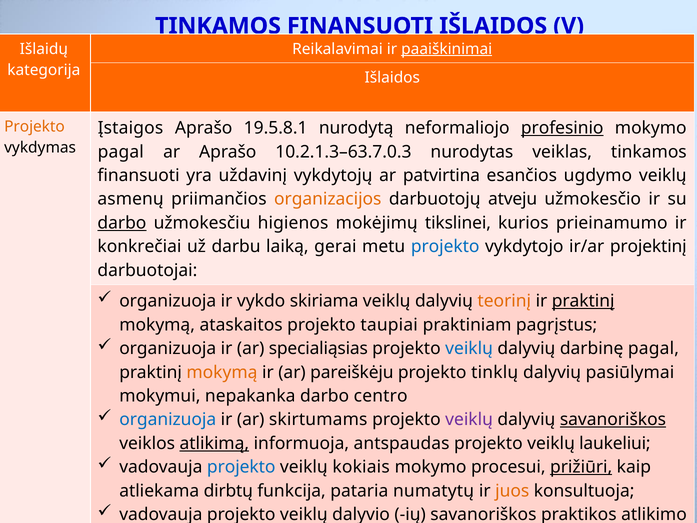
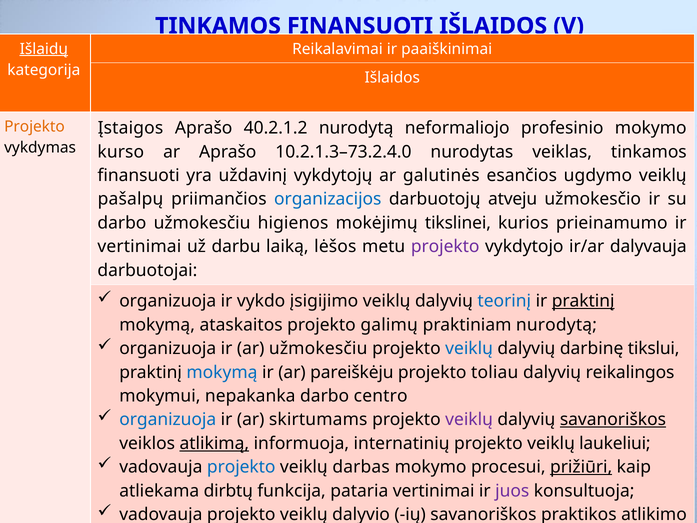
Išlaidų underline: none -> present (44, 49)
paaiškinimai underline: present -> none (447, 49)
19.5.8.1: 19.5.8.1 -> 40.2.1.2 (276, 128)
profesinio underline: present -> none (562, 128)
pagal: pagal -> kurso (121, 152)
10.2.1.3–63.7.0.3: 10.2.1.3–63.7.0.3 -> 10.2.1.3–73.2.4.0 (343, 152)
patvirtina: patvirtina -> galutinės (441, 175)
asmenų: asmenų -> pašalpų (131, 199)
organizacijos colour: orange -> blue (328, 199)
darbo underline: present -> none (122, 223)
konkrečiai: konkrečiai -> vertinimai (139, 247)
gerai: gerai -> lėšos (335, 247)
projekto colour: blue -> purple (445, 247)
projektinį: projektinį -> dalyvauja (648, 247)
skiriama: skiriama -> įsigijimo (324, 301)
teorinį colour: orange -> blue (504, 301)
taupiai: taupiai -> galimų (389, 325)
praktiniam pagrįstus: pagrįstus -> nurodytą (556, 325)
ar specialiąsias: specialiąsias -> užmokesčiu (318, 348)
darbinę pagal: pagal -> tikslui (654, 348)
mokymą colour: orange -> blue (222, 372)
tinklų: tinklų -> toliau (495, 372)
pasiūlymai: pasiūlymai -> reikalingos (630, 372)
antspaudas: antspaudas -> internatinių (402, 443)
kokiais: kokiais -> darbas (361, 467)
pataria numatytų: numatytų -> vertinimai (434, 491)
juos colour: orange -> purple (512, 491)
